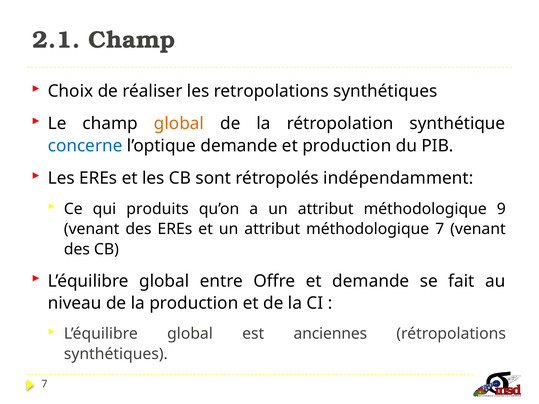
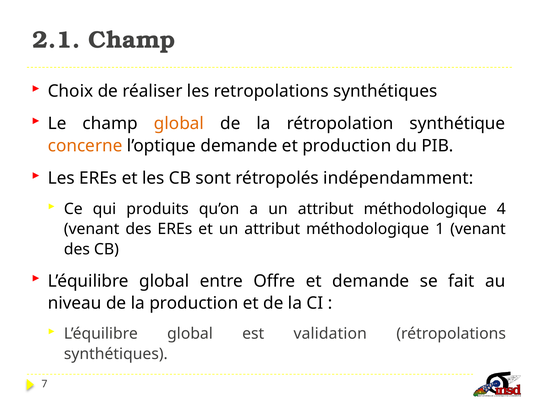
concerne colour: blue -> orange (85, 146)
9: 9 -> 4 (501, 209)
méthodologique 7: 7 -> 1 (440, 229)
anciennes: anciennes -> validation (330, 334)
